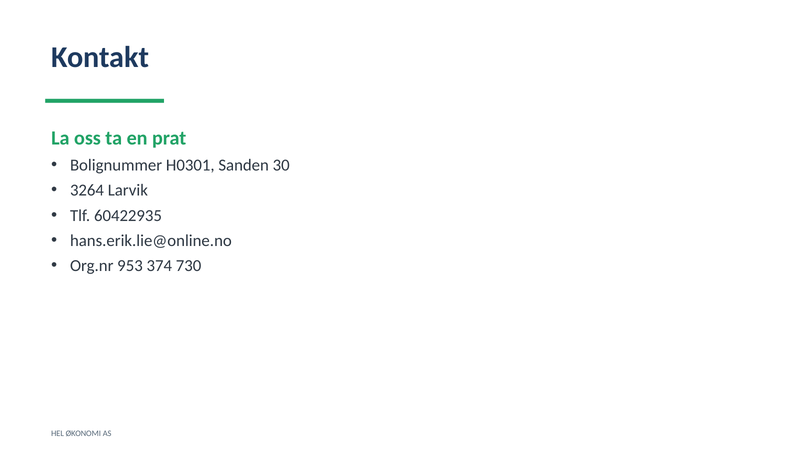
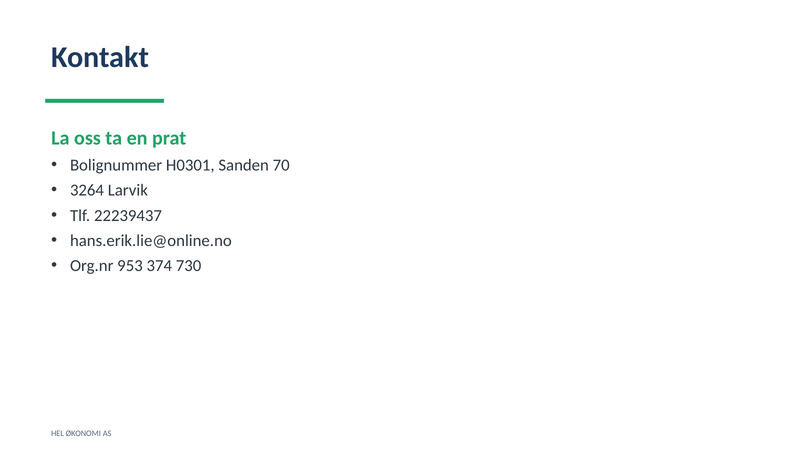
30: 30 -> 70 (281, 165)
60422935: 60422935 -> 22239437 (128, 216)
